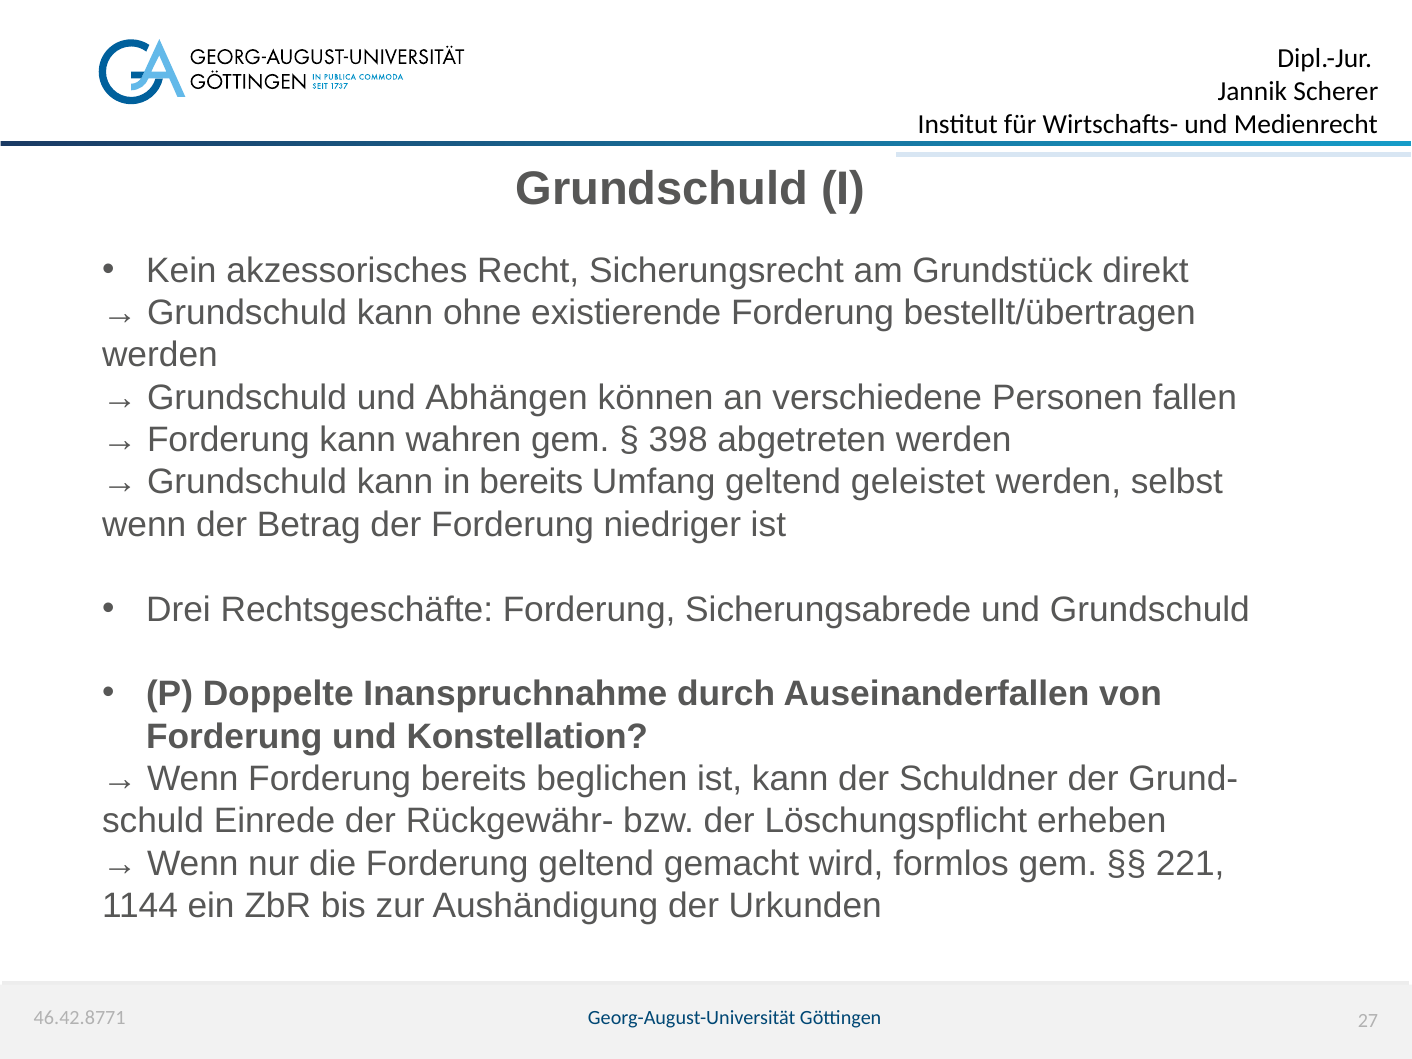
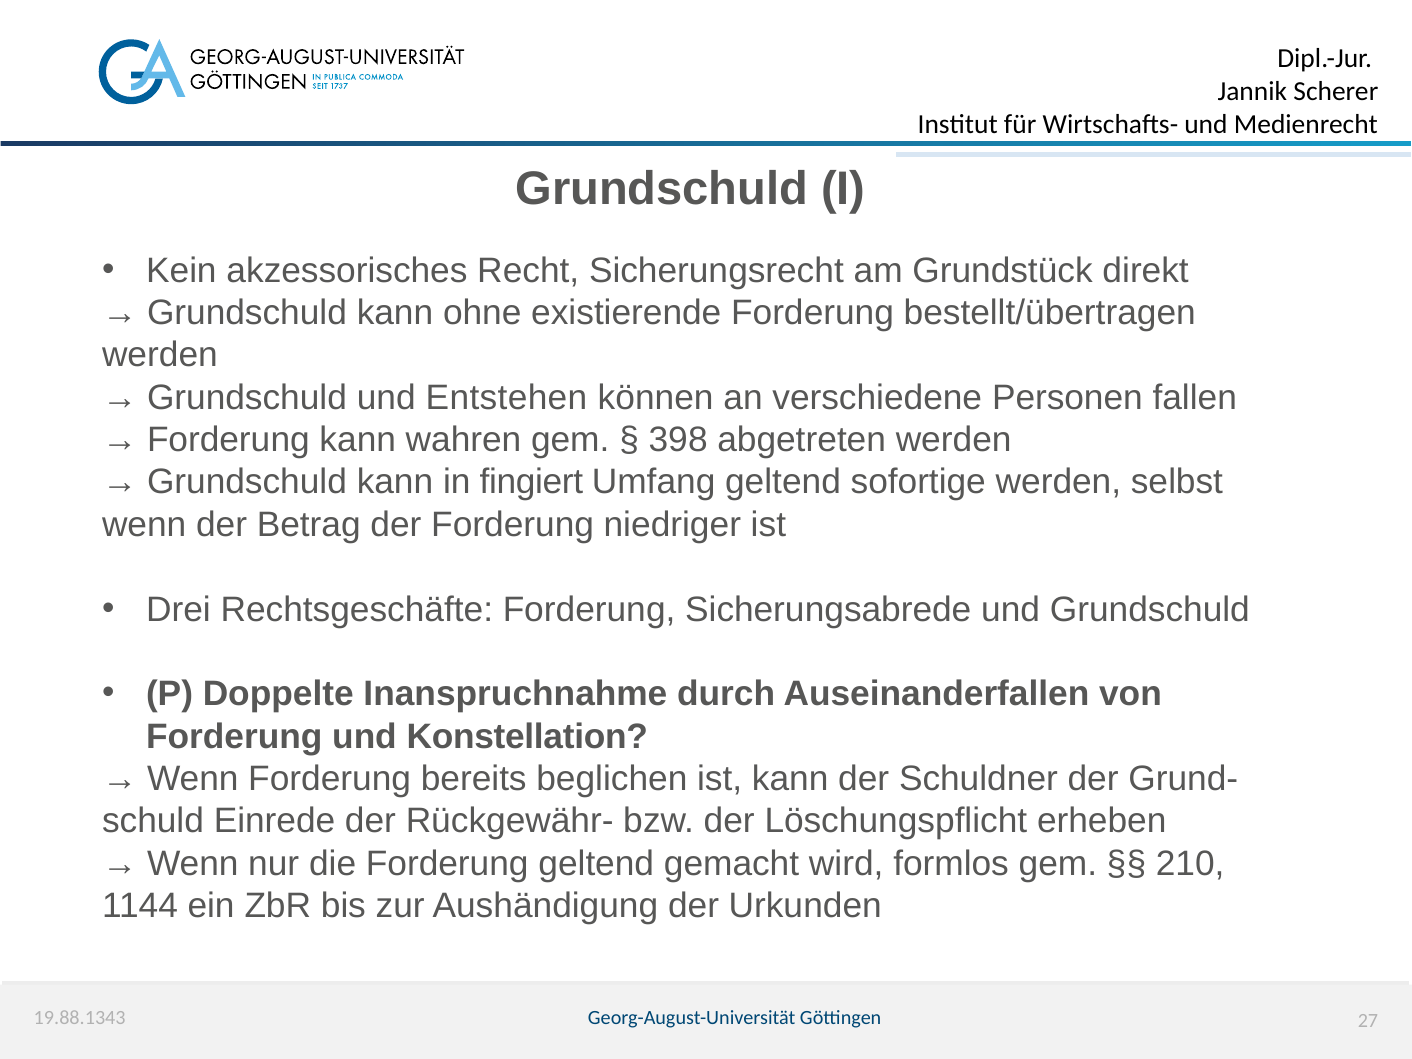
Abhängen: Abhängen -> Entstehen (507, 398)
in bereits: bereits -> fingiert (531, 482)
geleistet: geleistet -> sofortige (918, 482)
221: 221 -> 210 (1190, 864)
46.42.8771: 46.42.8771 -> 19.88.1343 (80, 1017)
